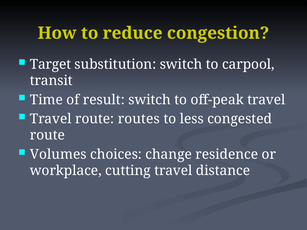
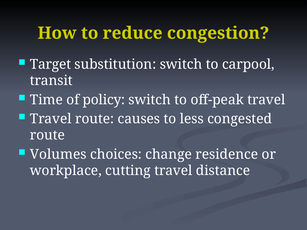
result: result -> policy (104, 100)
routes: routes -> causes (139, 119)
